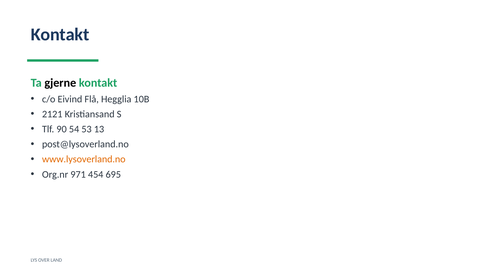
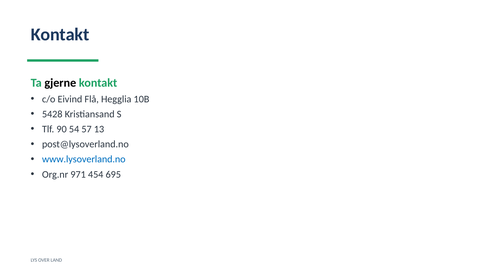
2121: 2121 -> 5428 (52, 114)
53: 53 -> 57 (87, 130)
www.lysoverland.no colour: orange -> blue (84, 160)
